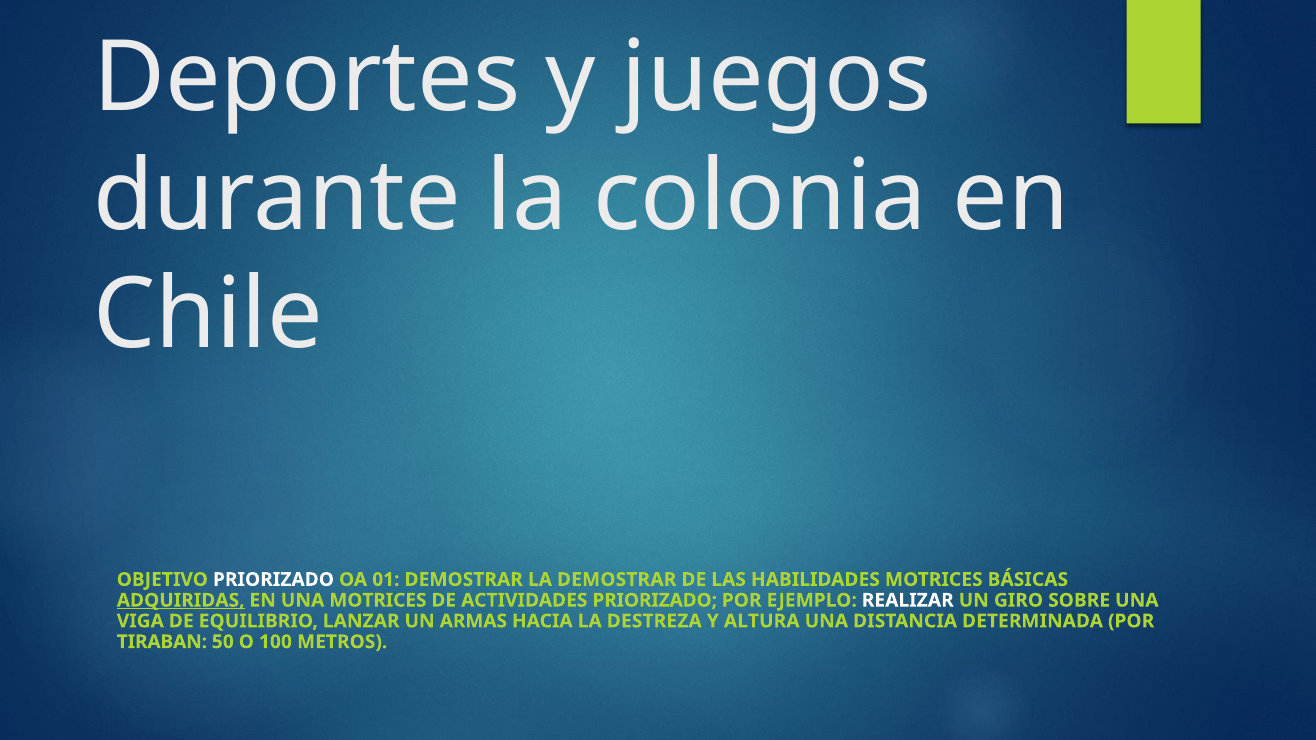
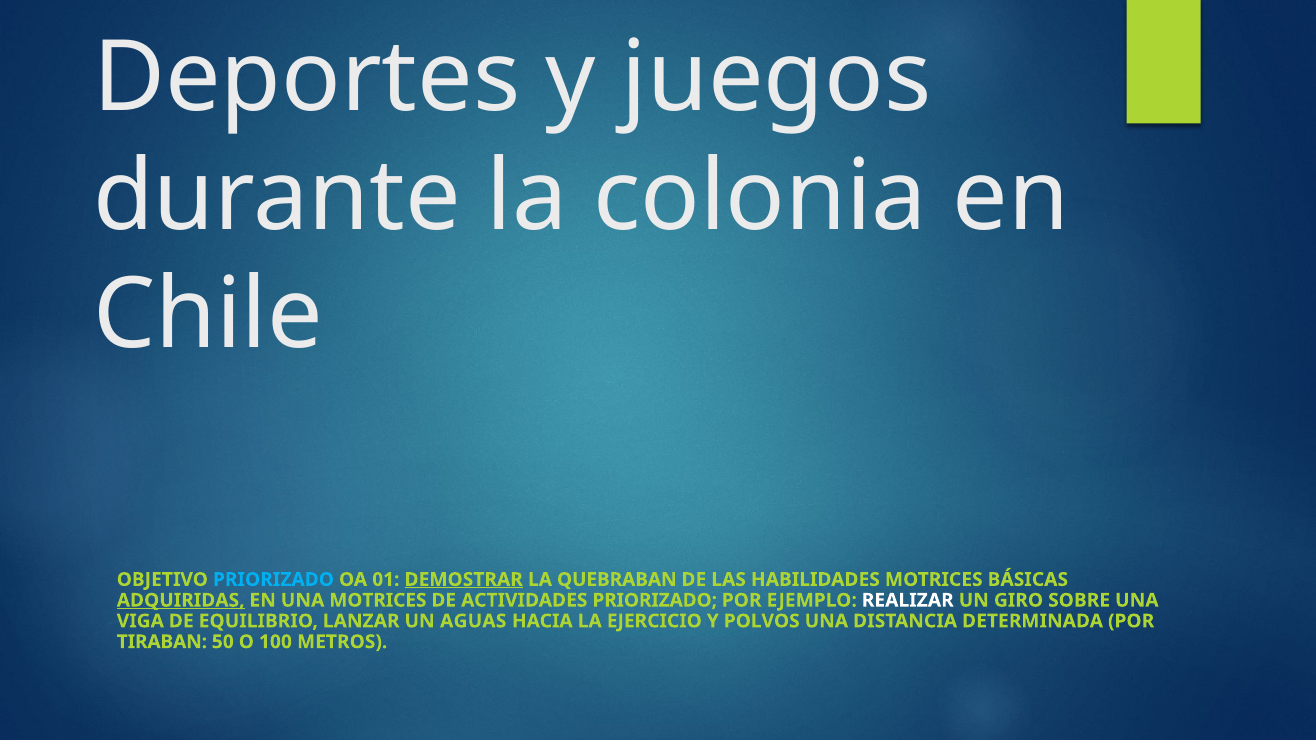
PRIORIZADO colour: white -> light blue (273, 580)
DEMOSTRAR underline: none -> present (464, 580)
LA DEMOSTRAR: DEMOSTRAR -> QUEBRABAN (617, 580)
ARMAS: ARMAS -> AGUAS (473, 621)
DESTREZA: DESTREZA -> EJERCICIO (654, 621)
ALTURA: ALTURA -> POLVOS (762, 621)
